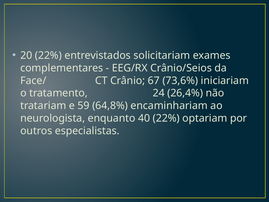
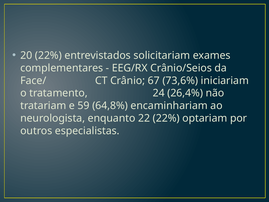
40: 40 -> 22 (144, 118)
